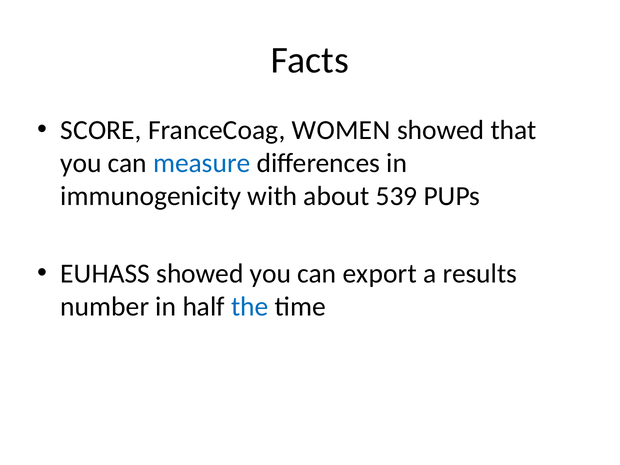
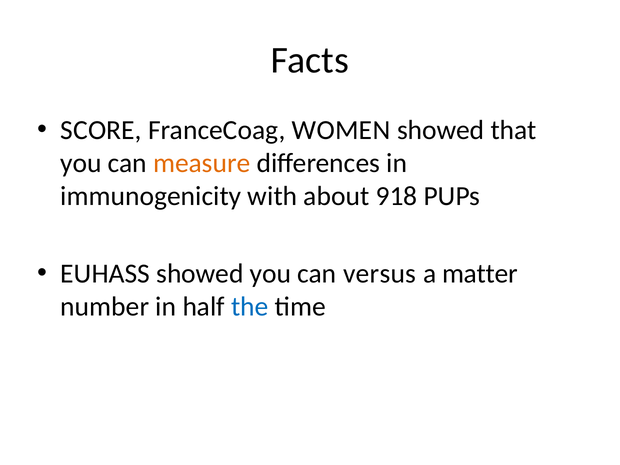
measure colour: blue -> orange (202, 163)
539: 539 -> 918 (397, 196)
export: export -> versus (380, 274)
results: results -> matter (480, 274)
